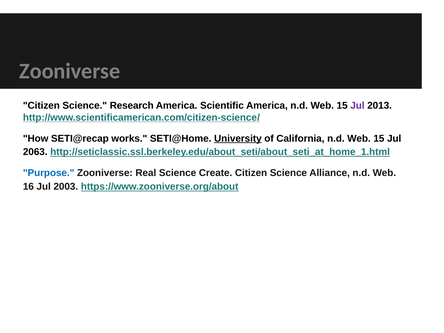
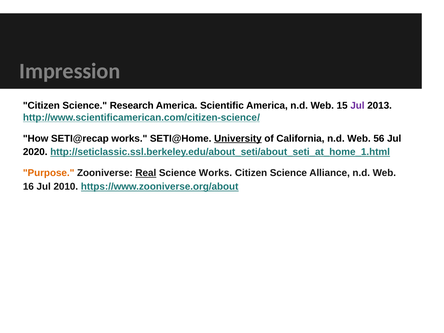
Zooniverse: Zooniverse -> Impression (70, 71)
California n.d Web 15: 15 -> 56 (379, 138)
2063: 2063 -> 2020 (35, 152)
Purpose colour: blue -> orange (49, 173)
Real underline: none -> present (146, 173)
Science Create: Create -> Works (216, 173)
2003: 2003 -> 2010 (66, 187)
